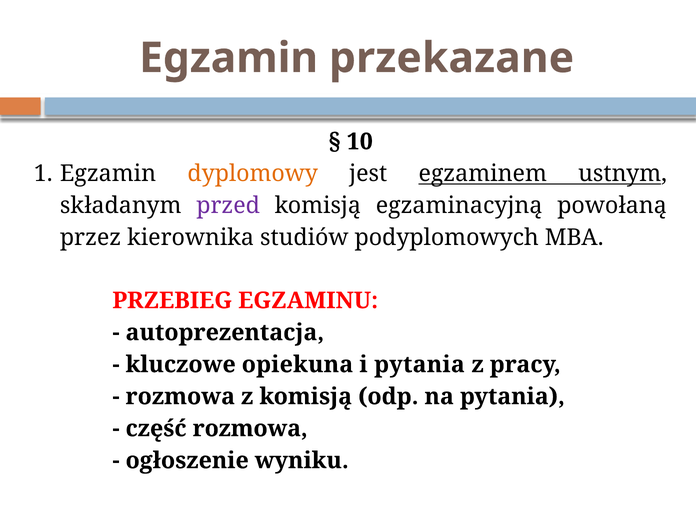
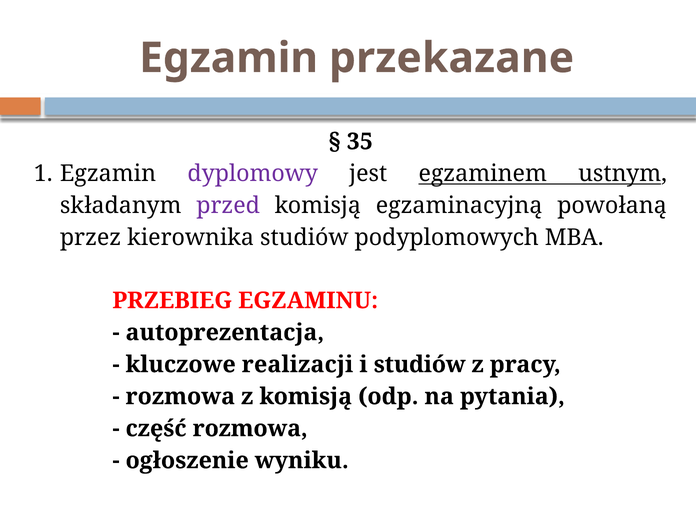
10: 10 -> 35 (360, 142)
dyplomowy colour: orange -> purple (253, 174)
opiekuna: opiekuna -> realizacji (297, 365)
i pytania: pytania -> studiów (420, 365)
